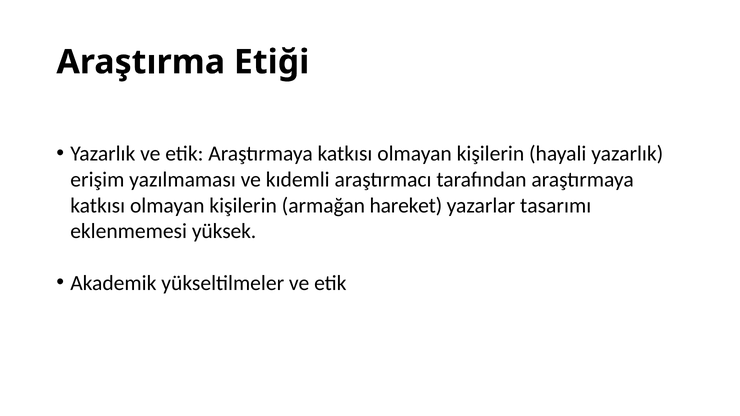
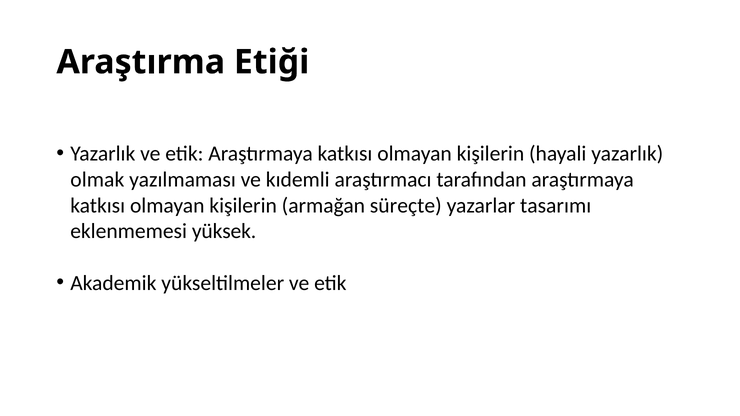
erişim: erişim -> olmak (97, 180)
hareket: hareket -> süreçte (406, 206)
